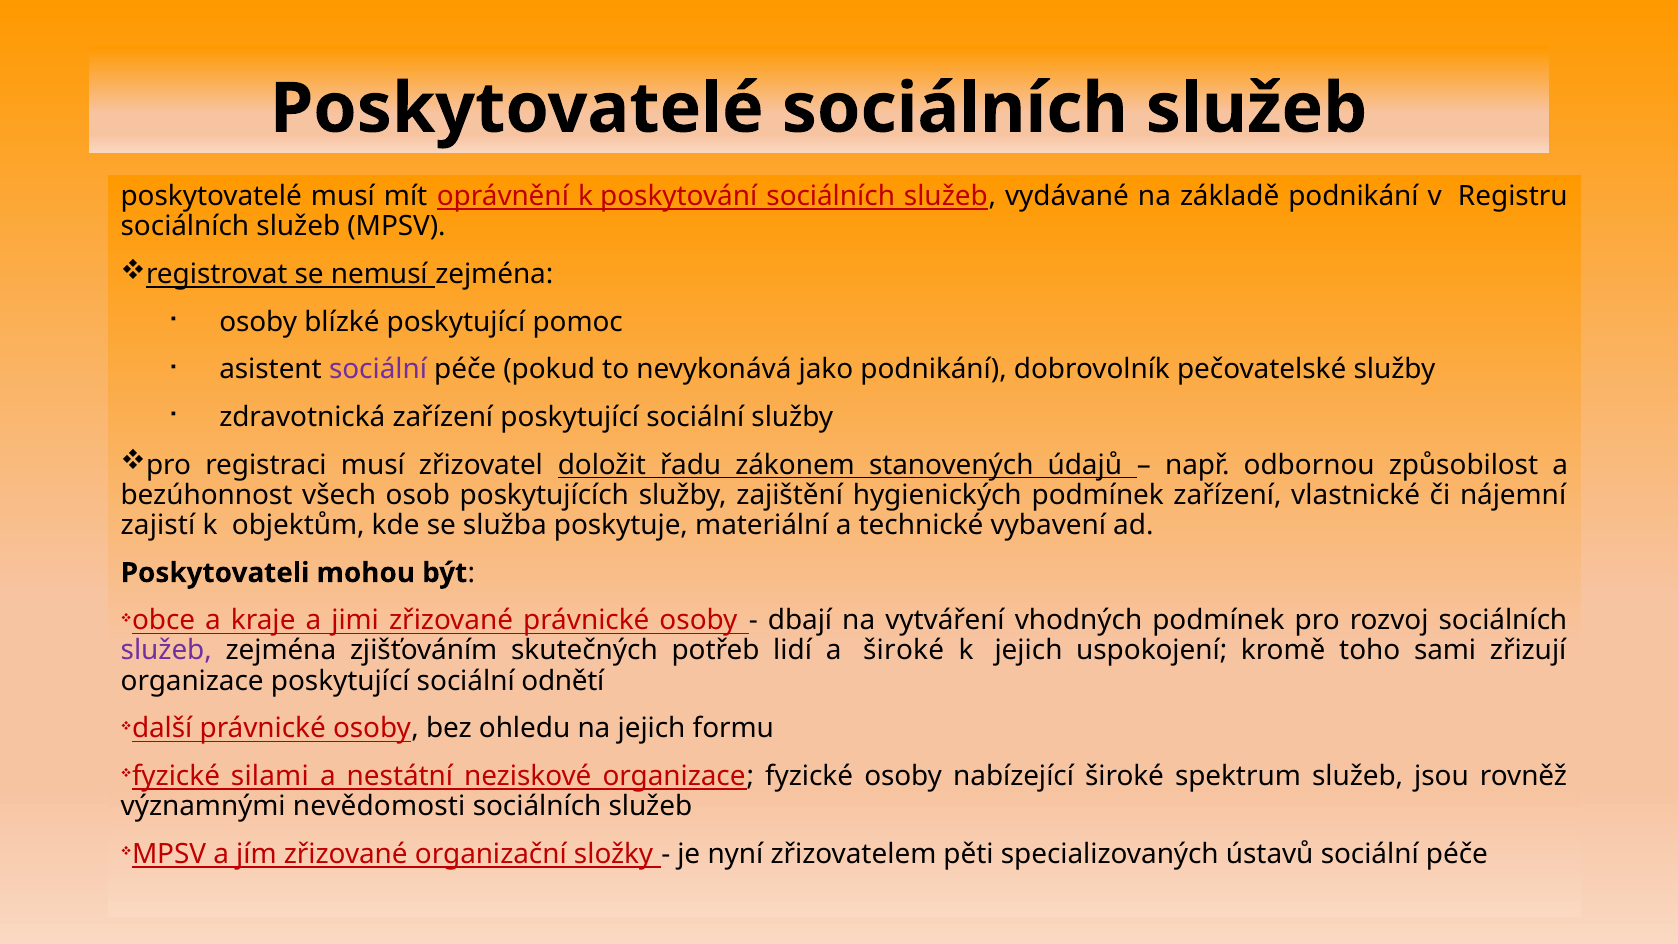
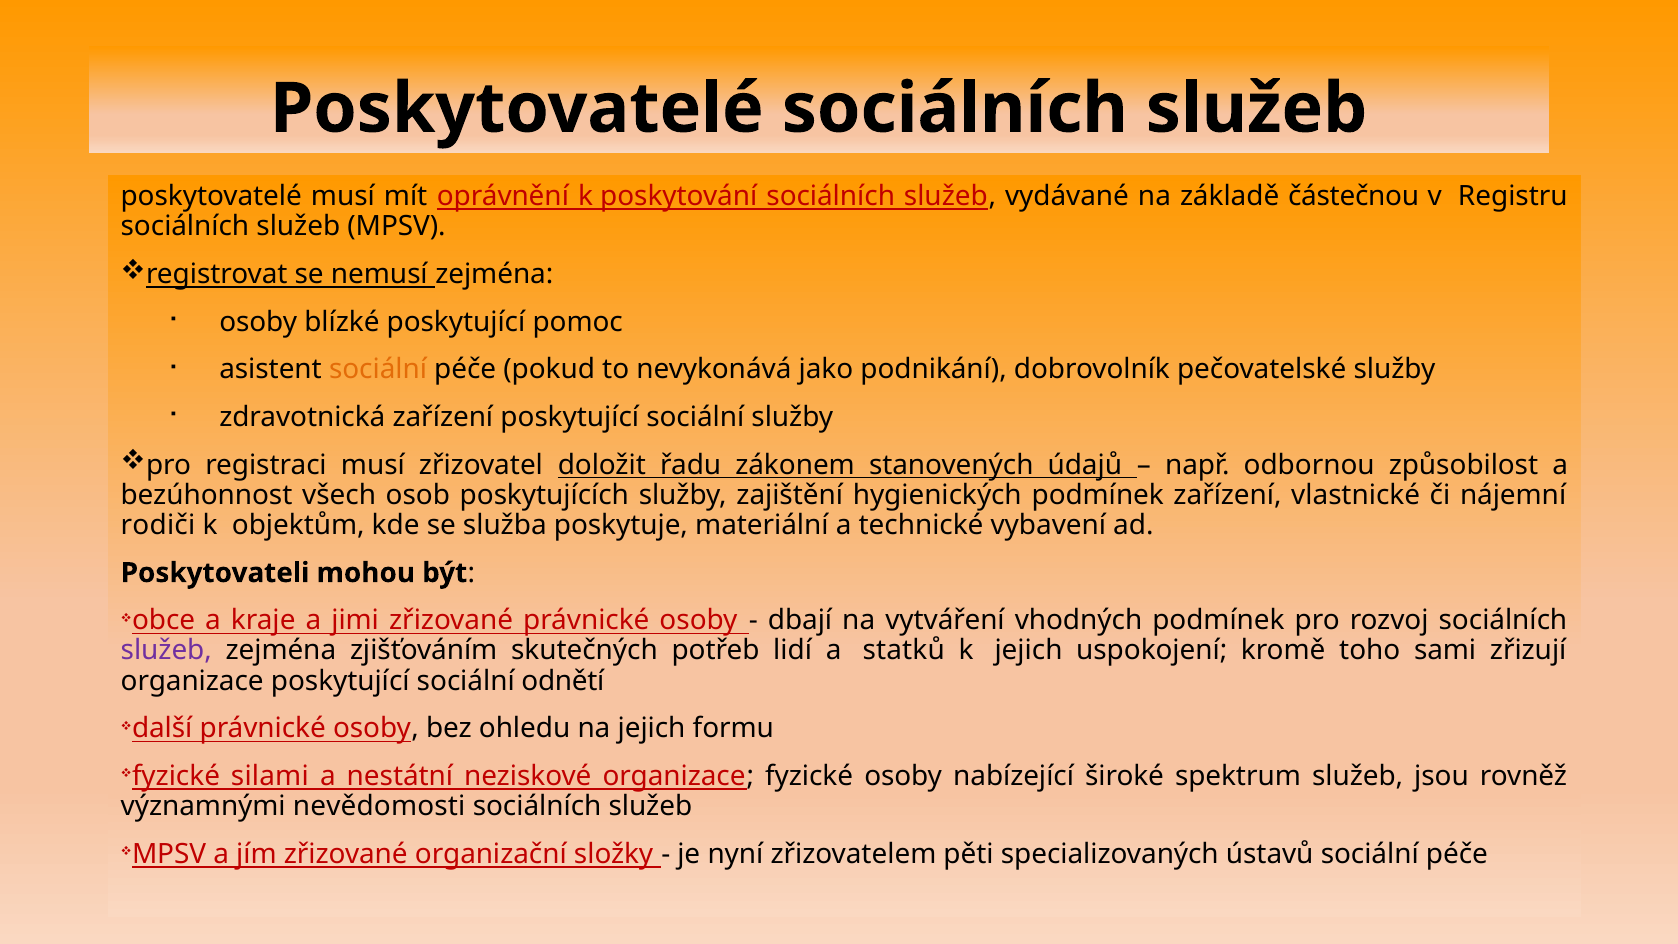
základě podnikání: podnikání -> částečnou (1354, 196)
sociální colour: purple -> orange (378, 369)
zajistí: zajistí -> rodiči (158, 525)
a široké: široké -> statků (904, 651)
